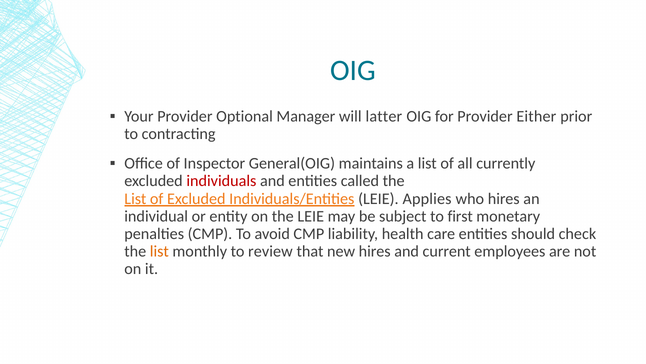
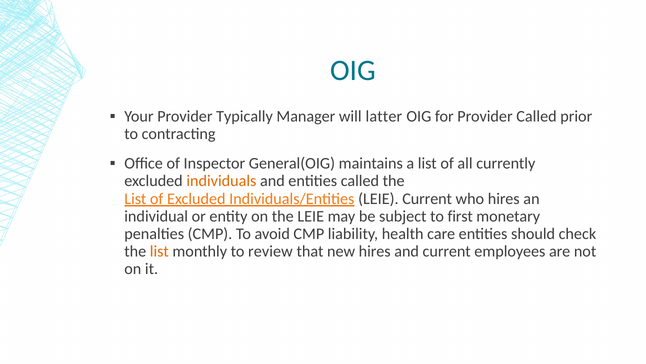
Optional: Optional -> Typically (245, 116)
Provider Either: Either -> Called (536, 116)
individuals colour: red -> orange (221, 181)
LEIE Applies: Applies -> Current (427, 198)
